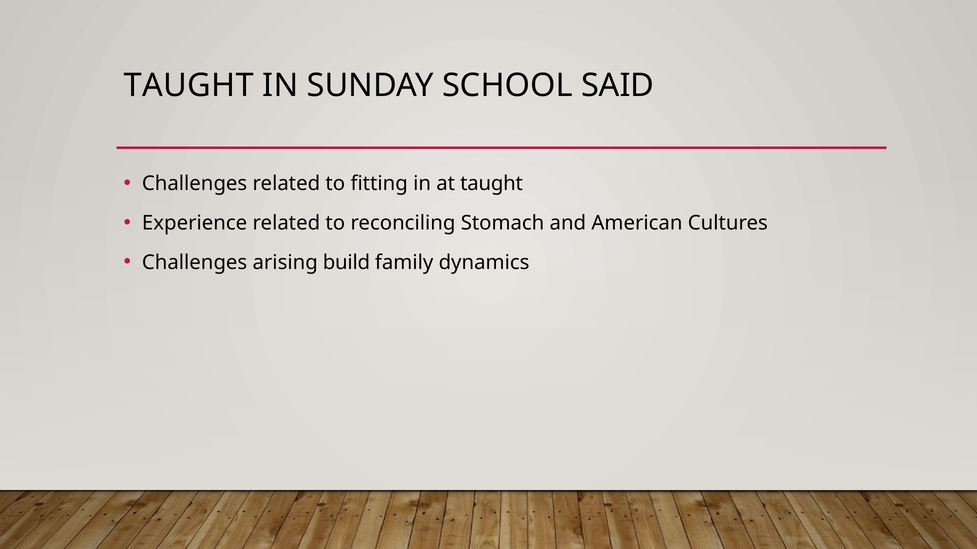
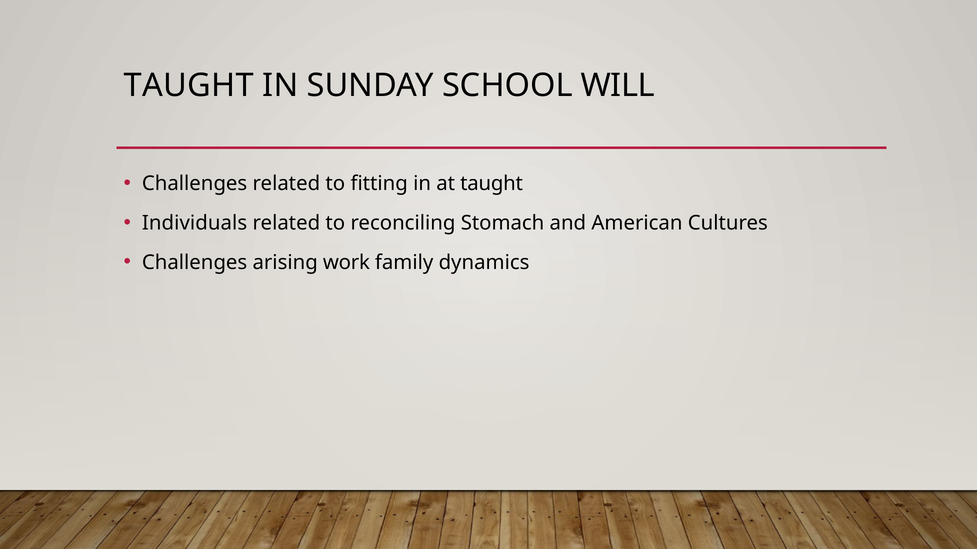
SAID: SAID -> WILL (618, 86)
Experience: Experience -> Individuals (195, 223)
build: build -> work (346, 263)
